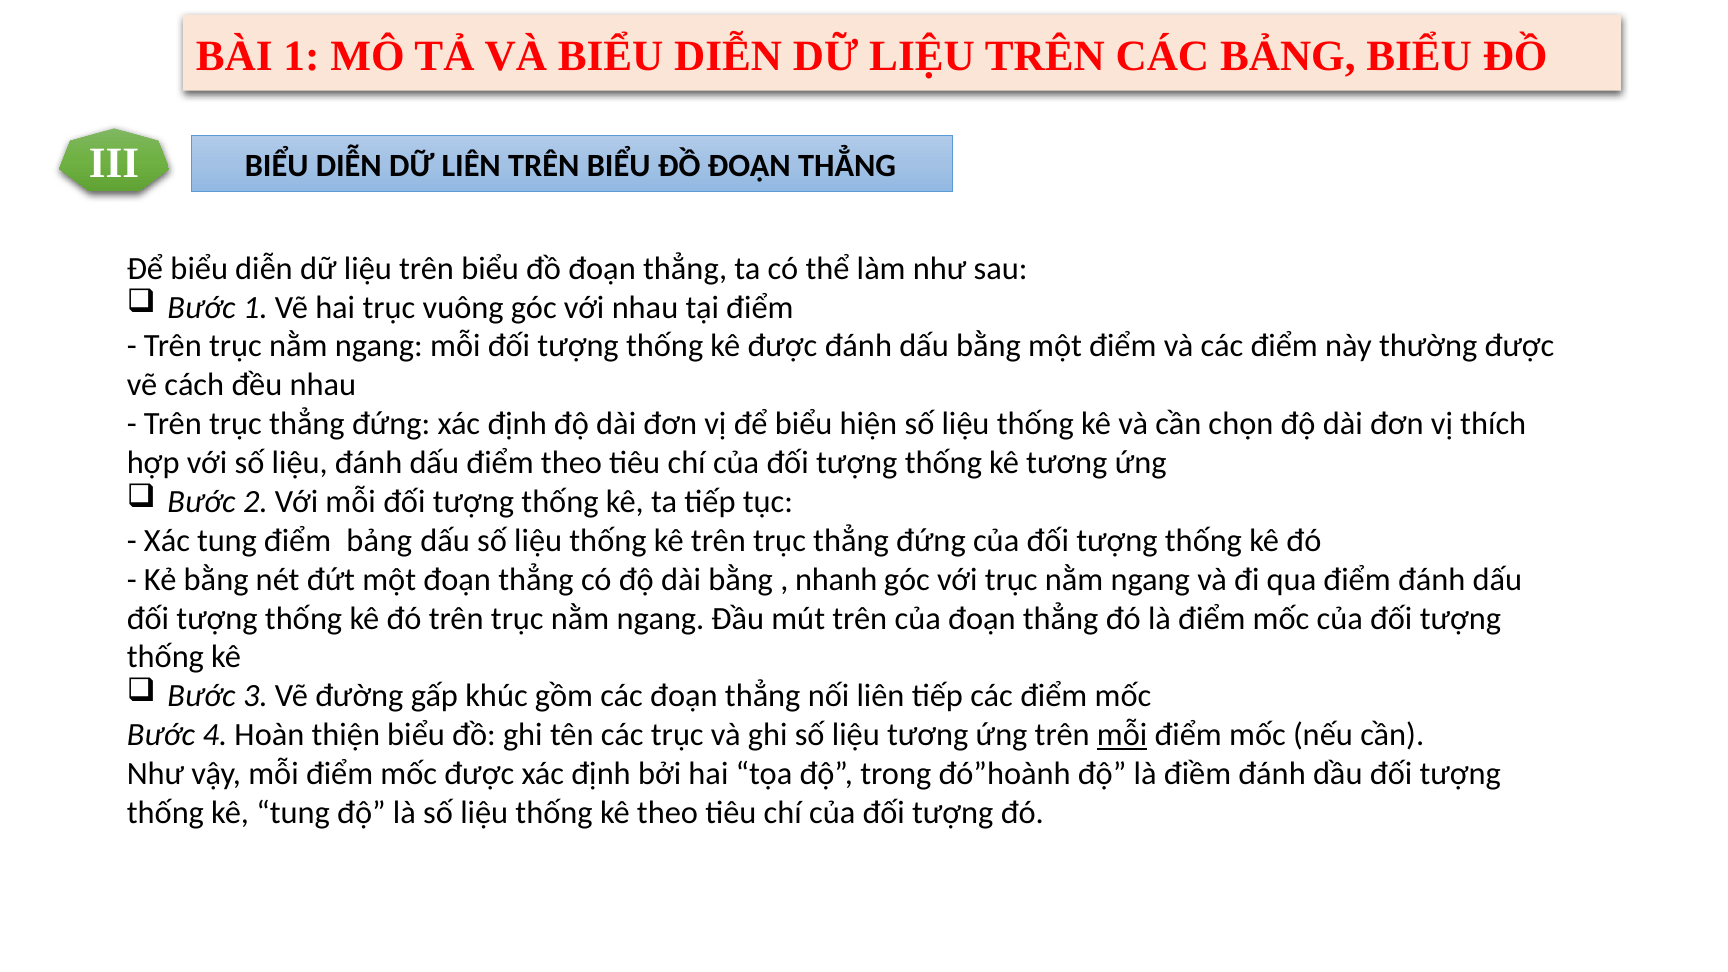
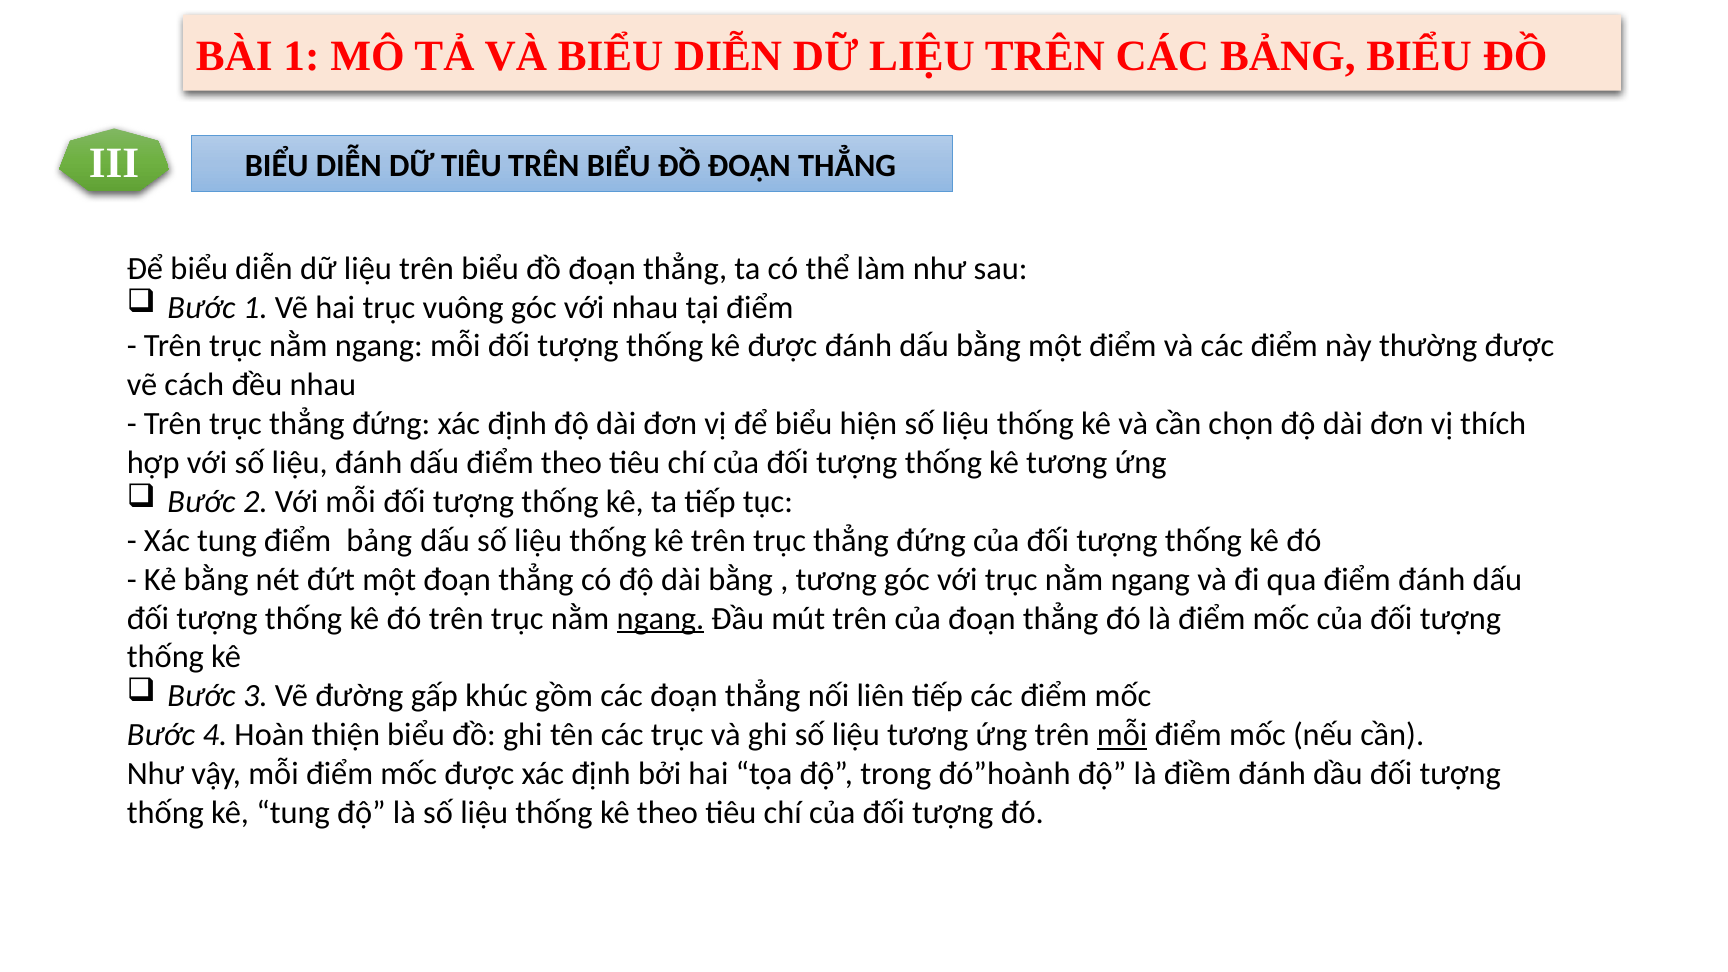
DỮ LIÊN: LIÊN -> TIÊU (471, 165)
nhanh: nhanh -> tương (836, 579)
ngang underline: none -> present (660, 618)
